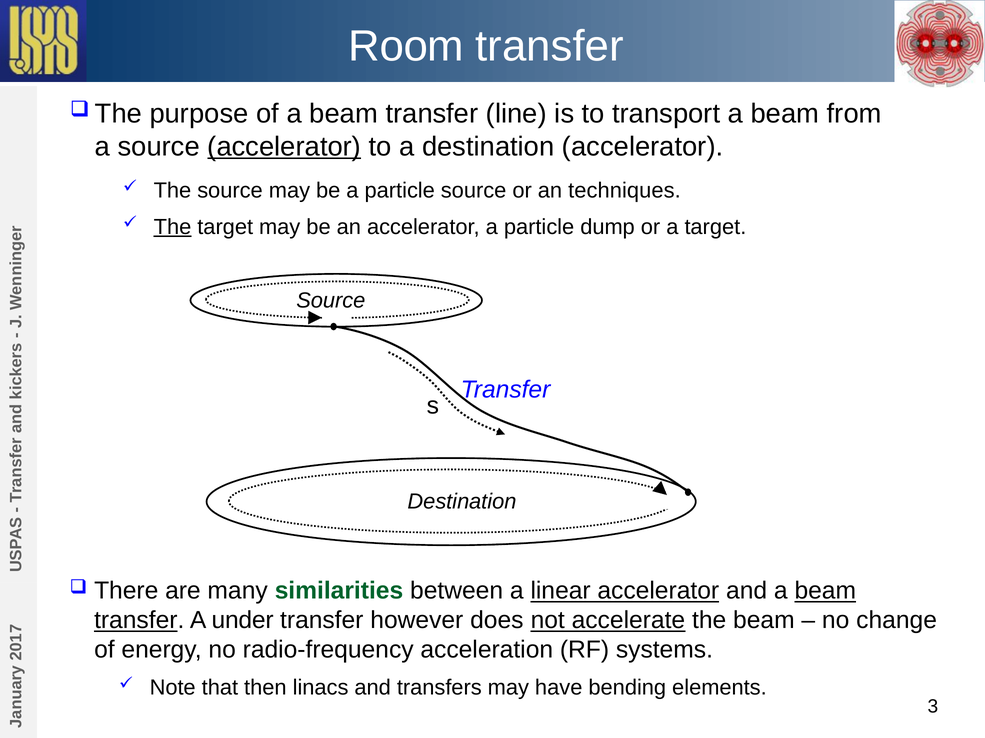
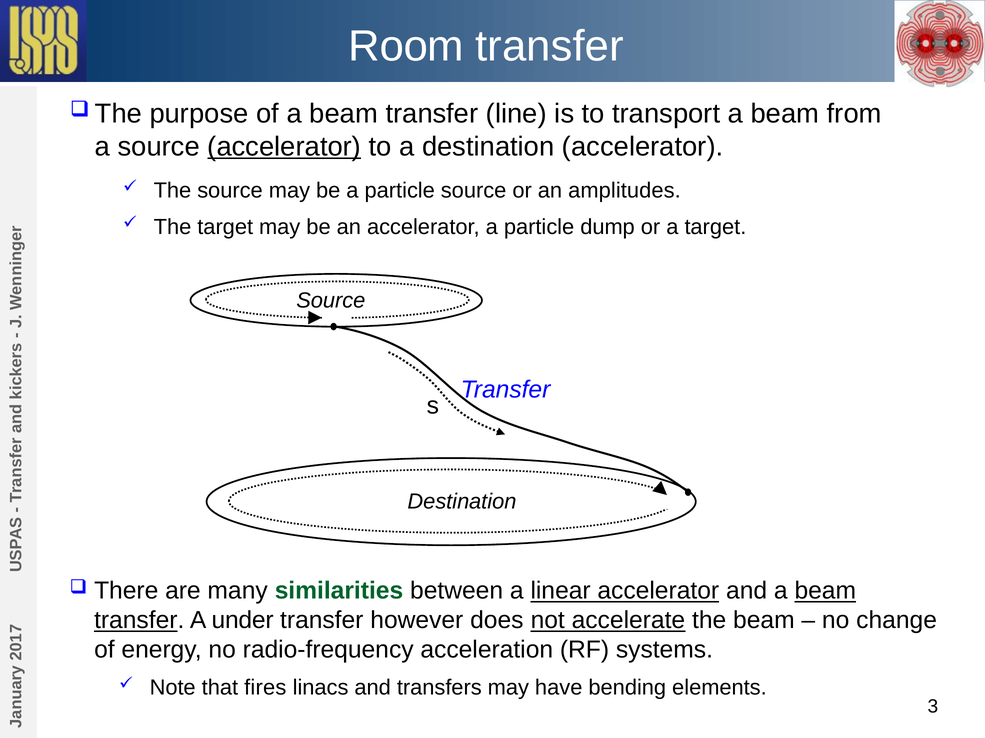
techniques: techniques -> amplitudes (624, 191)
The underline: present -> none (172, 227)
then: then -> fires (265, 688)
